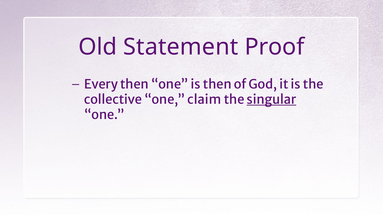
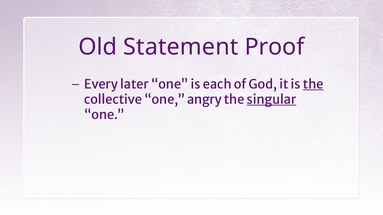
Every then: then -> later (134, 85)
is then: then -> each (217, 85)
the underline: none -> present (313, 85)
claim: claim -> angry (204, 100)
